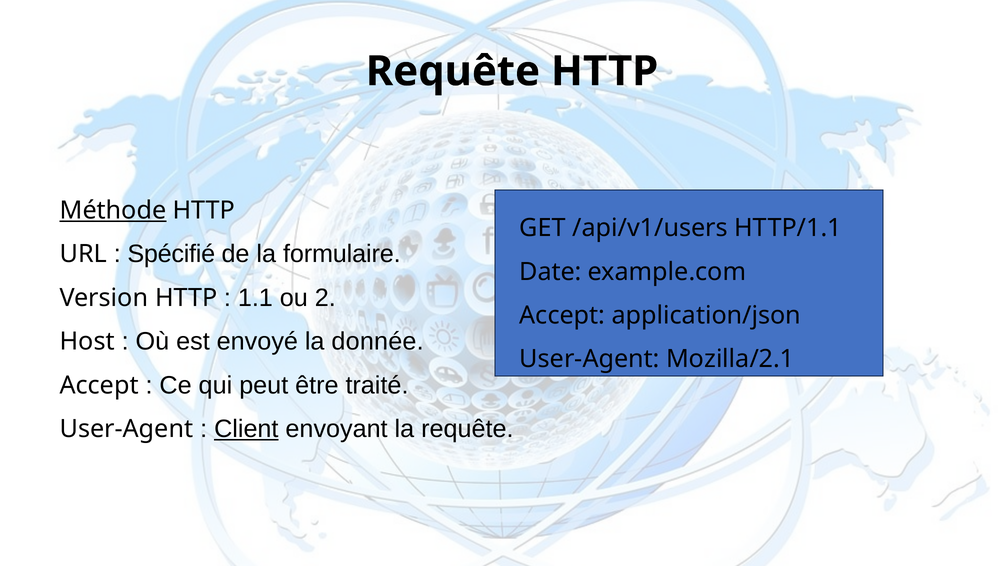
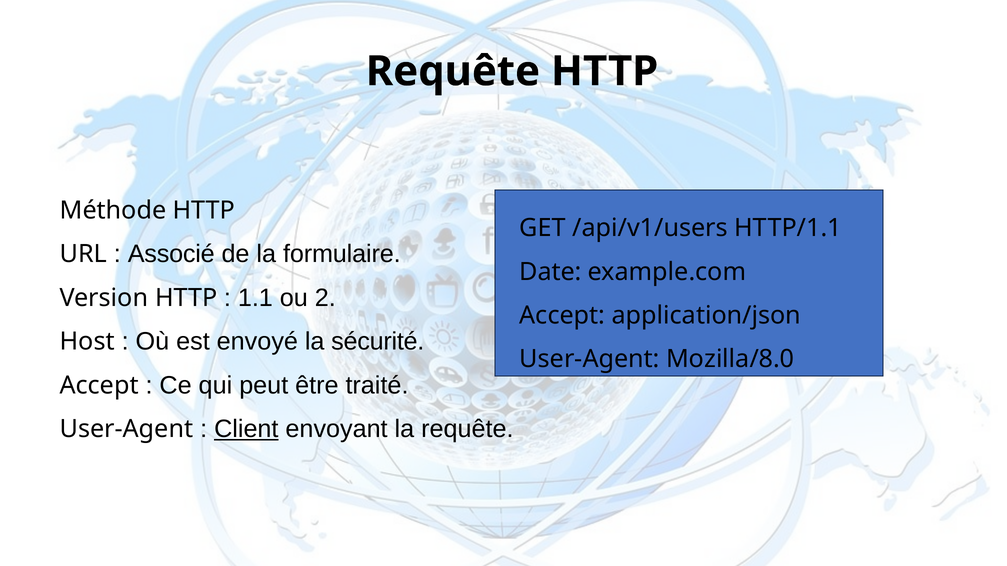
Méthode underline: present -> none (113, 211)
Spécifié: Spécifié -> Associé (171, 254)
donnée: donnée -> sécurité (378, 342)
Mozilla/2.1: Mozilla/2.1 -> Mozilla/8.0 (730, 359)
